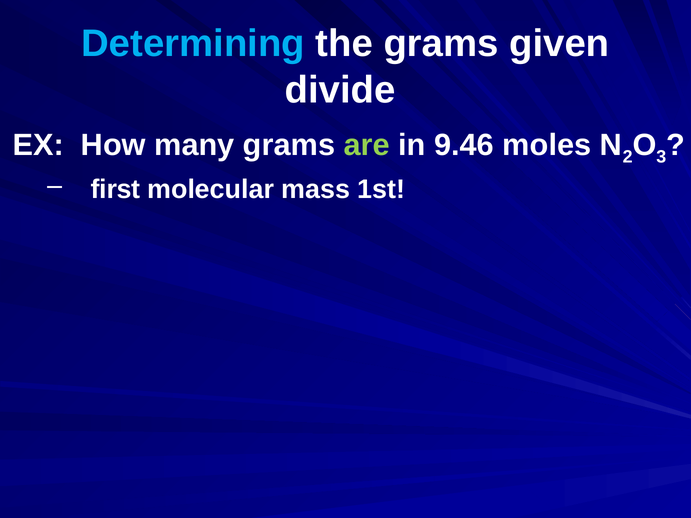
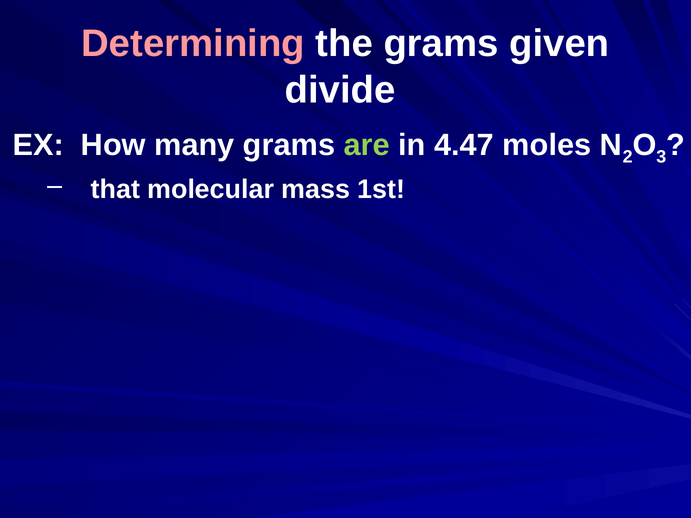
Determining colour: light blue -> pink (193, 44)
9.46: 9.46 -> 4.47 (464, 145)
first: first -> that (115, 190)
